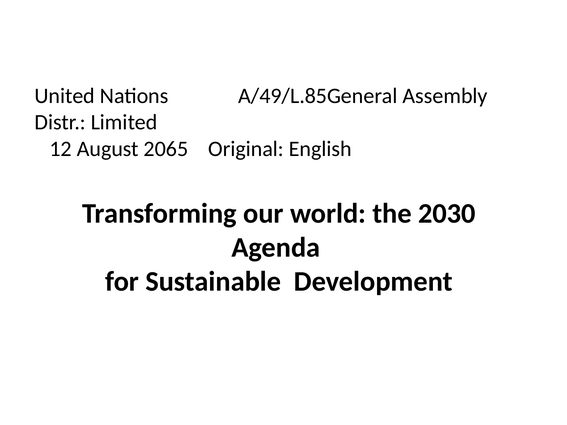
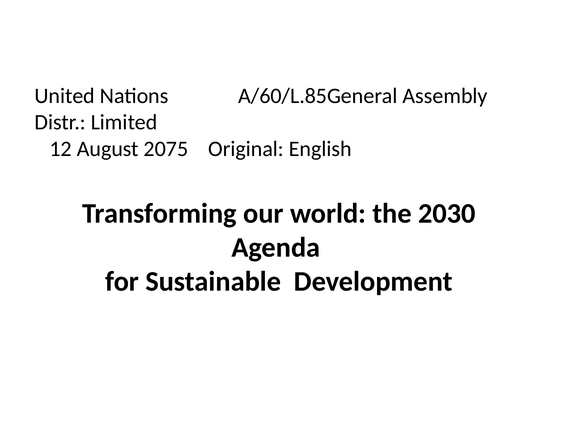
A/49/L.85General: A/49/L.85General -> A/60/L.85General (318, 96)
2065: 2065 -> 2075 (166, 149)
